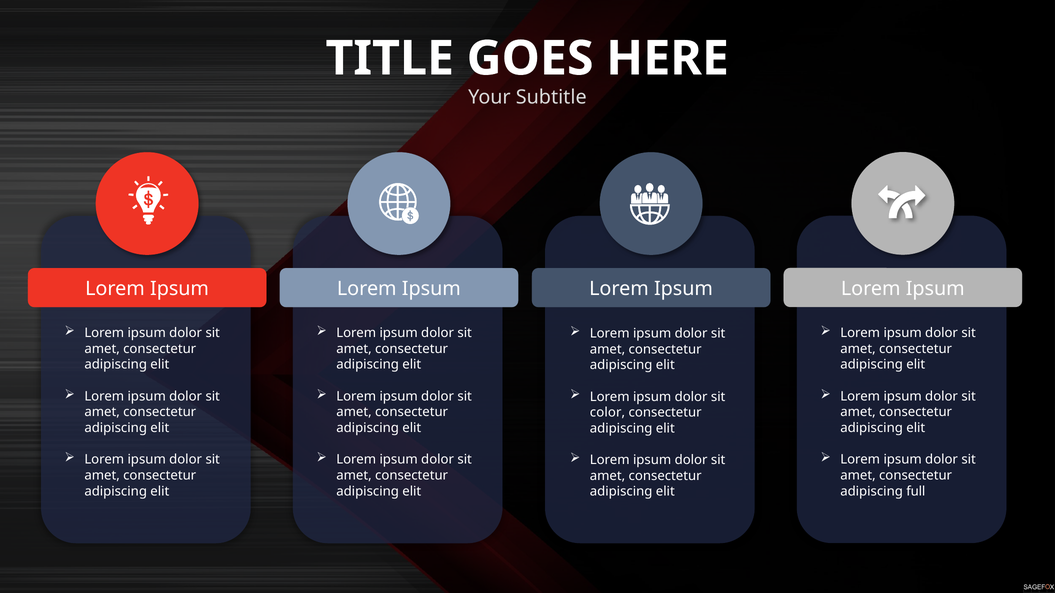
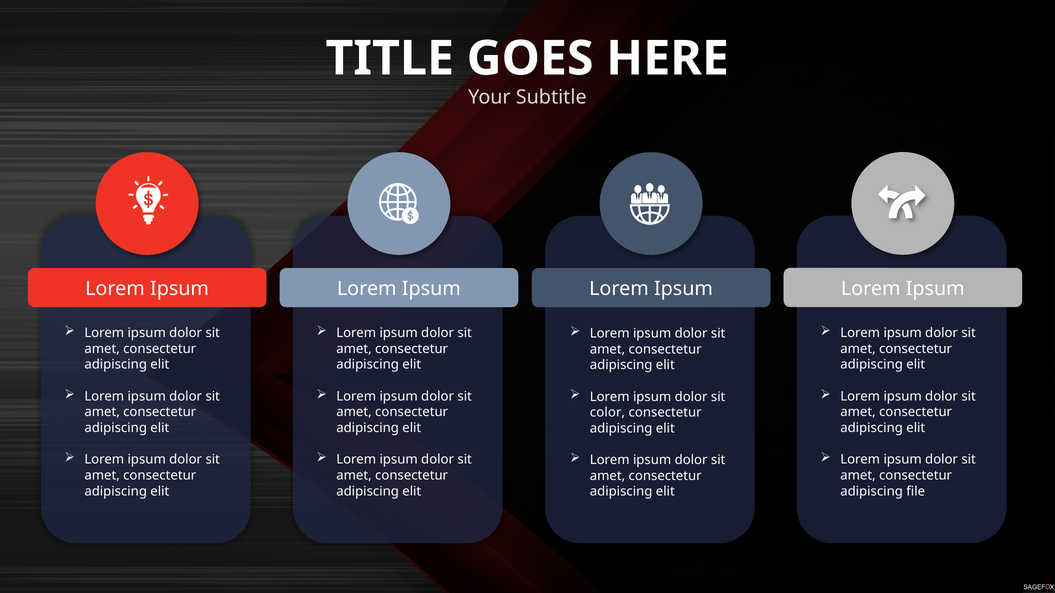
full: full -> file (916, 492)
